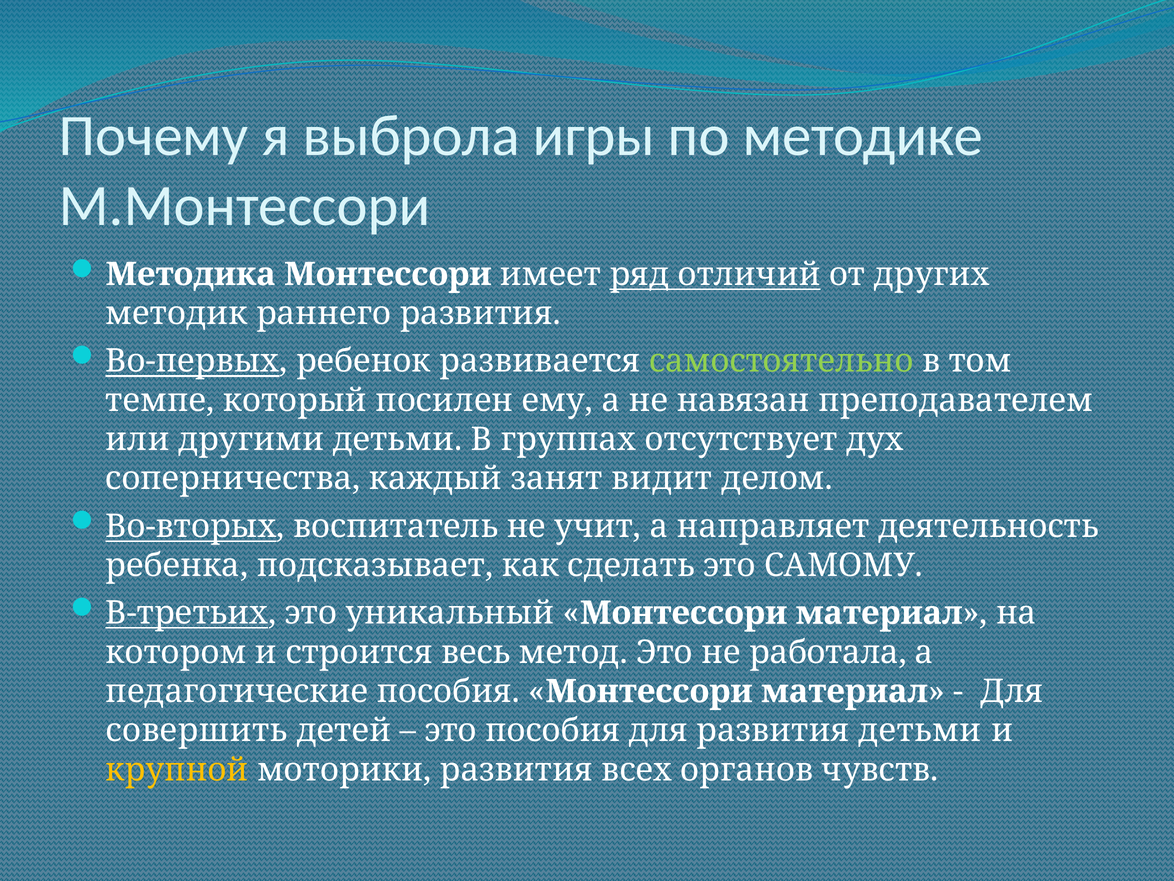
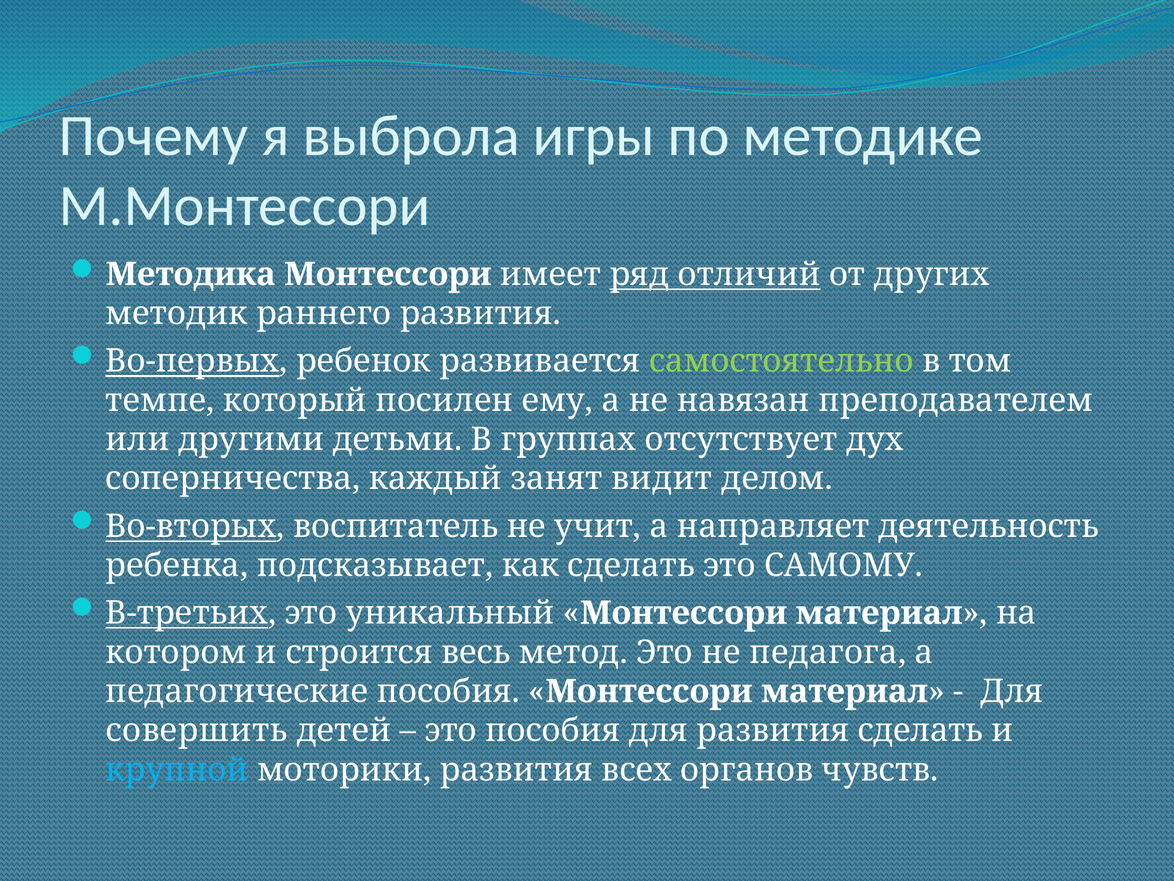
работала: работала -> педагога (828, 652)
развития детьми: детьми -> сделать (920, 730)
крупной colour: yellow -> light blue (177, 769)
